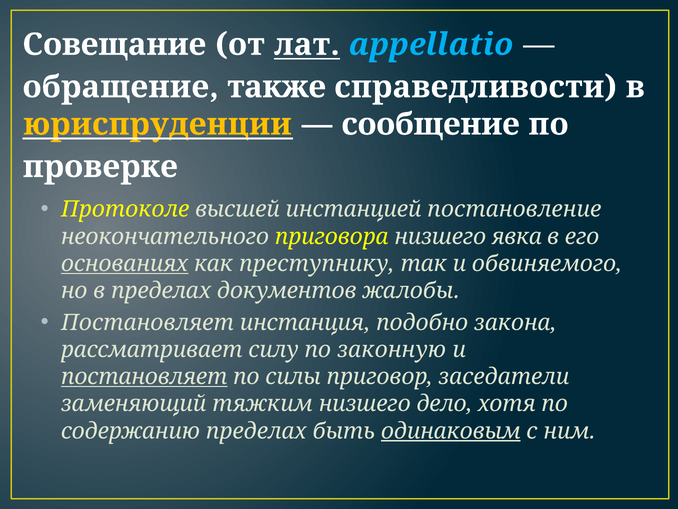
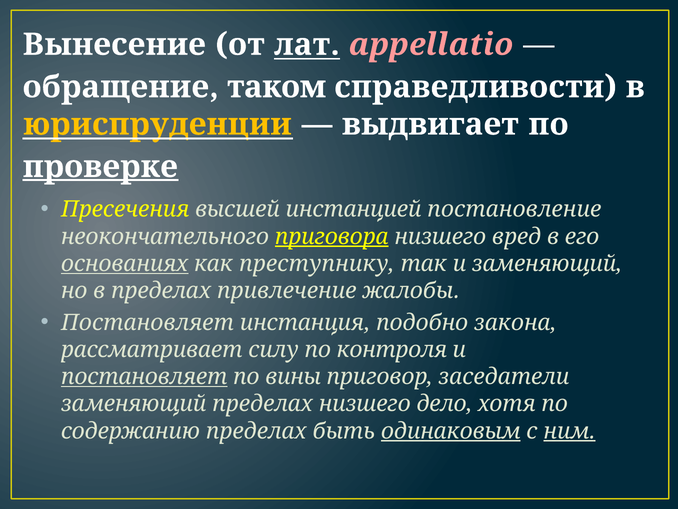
Совещание: Совещание -> Вынесение (114, 45)
appellatio colour: light blue -> pink (431, 45)
также: также -> таком (277, 87)
сообщение: сообщение -> выдвигает (430, 124)
проверке underline: none -> present (100, 167)
Протоколе: Протоколе -> Пресечения (125, 209)
приговора underline: none -> present (332, 236)
явка: явка -> вред (517, 236)
и обвиняемого: обвиняемого -> заменяющий (547, 263)
документов: документов -> привлечение (287, 291)
законную: законную -> контроля (392, 349)
силы: силы -> вины (293, 376)
заменяющий тяжким: тяжким -> пределах (263, 404)
ним underline: none -> present (569, 431)
